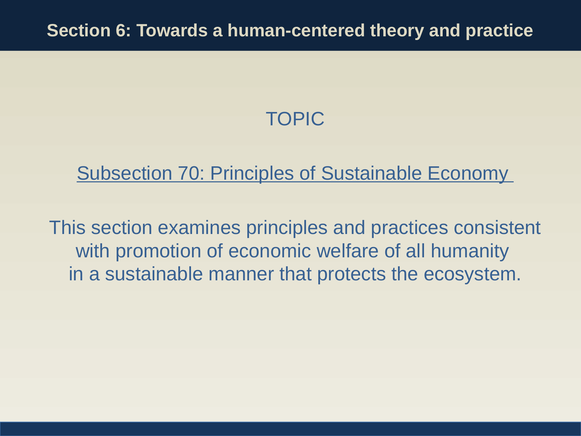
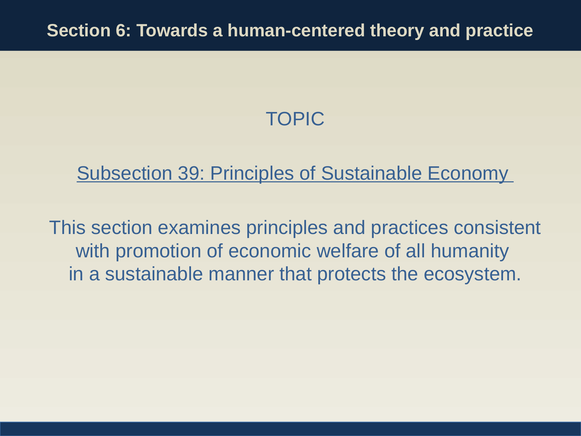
70: 70 -> 39 (191, 173)
